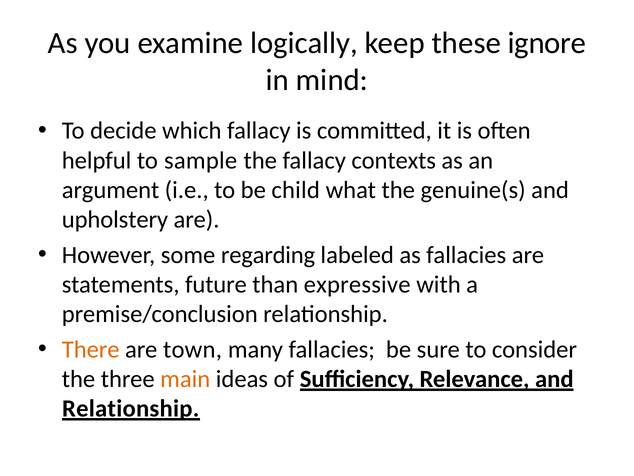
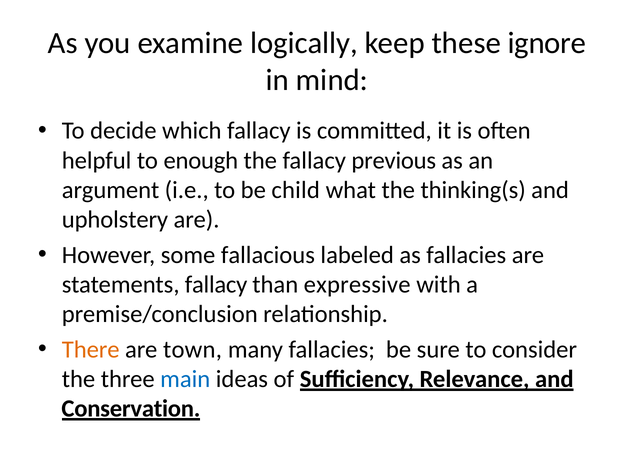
sample: sample -> enough (201, 160)
contexts: contexts -> previous (394, 160)
genuine(s: genuine(s -> thinking(s (473, 190)
regarding: regarding -> fallacious (268, 255)
statements future: future -> fallacy (216, 284)
main colour: orange -> blue (185, 379)
Relationship: Relationship -> Conservation (131, 408)
